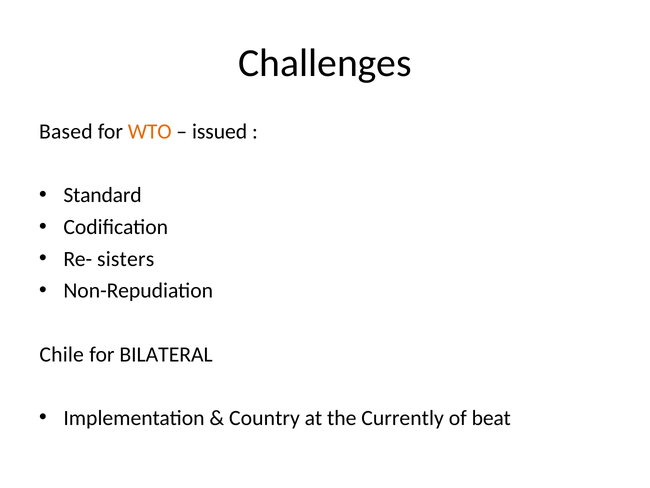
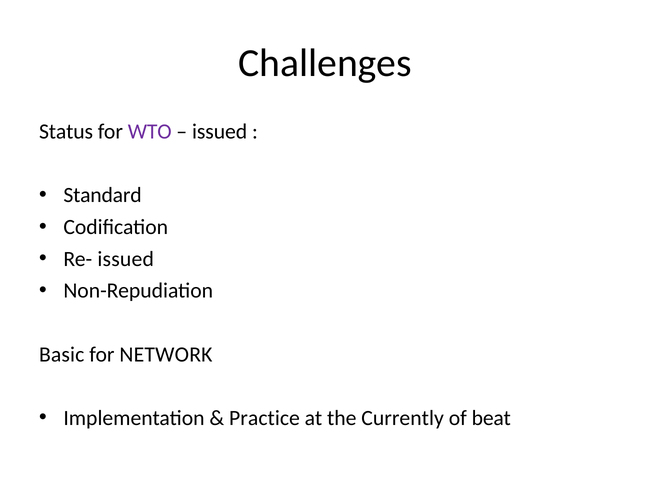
Based: Based -> Status (66, 132)
WTO colour: orange -> purple (150, 132)
Re- sisters: sisters -> issued (126, 259)
Chile: Chile -> Basic (62, 354)
BILATERAL: BILATERAL -> NETWORK (166, 354)
Country: Country -> Practice (264, 418)
